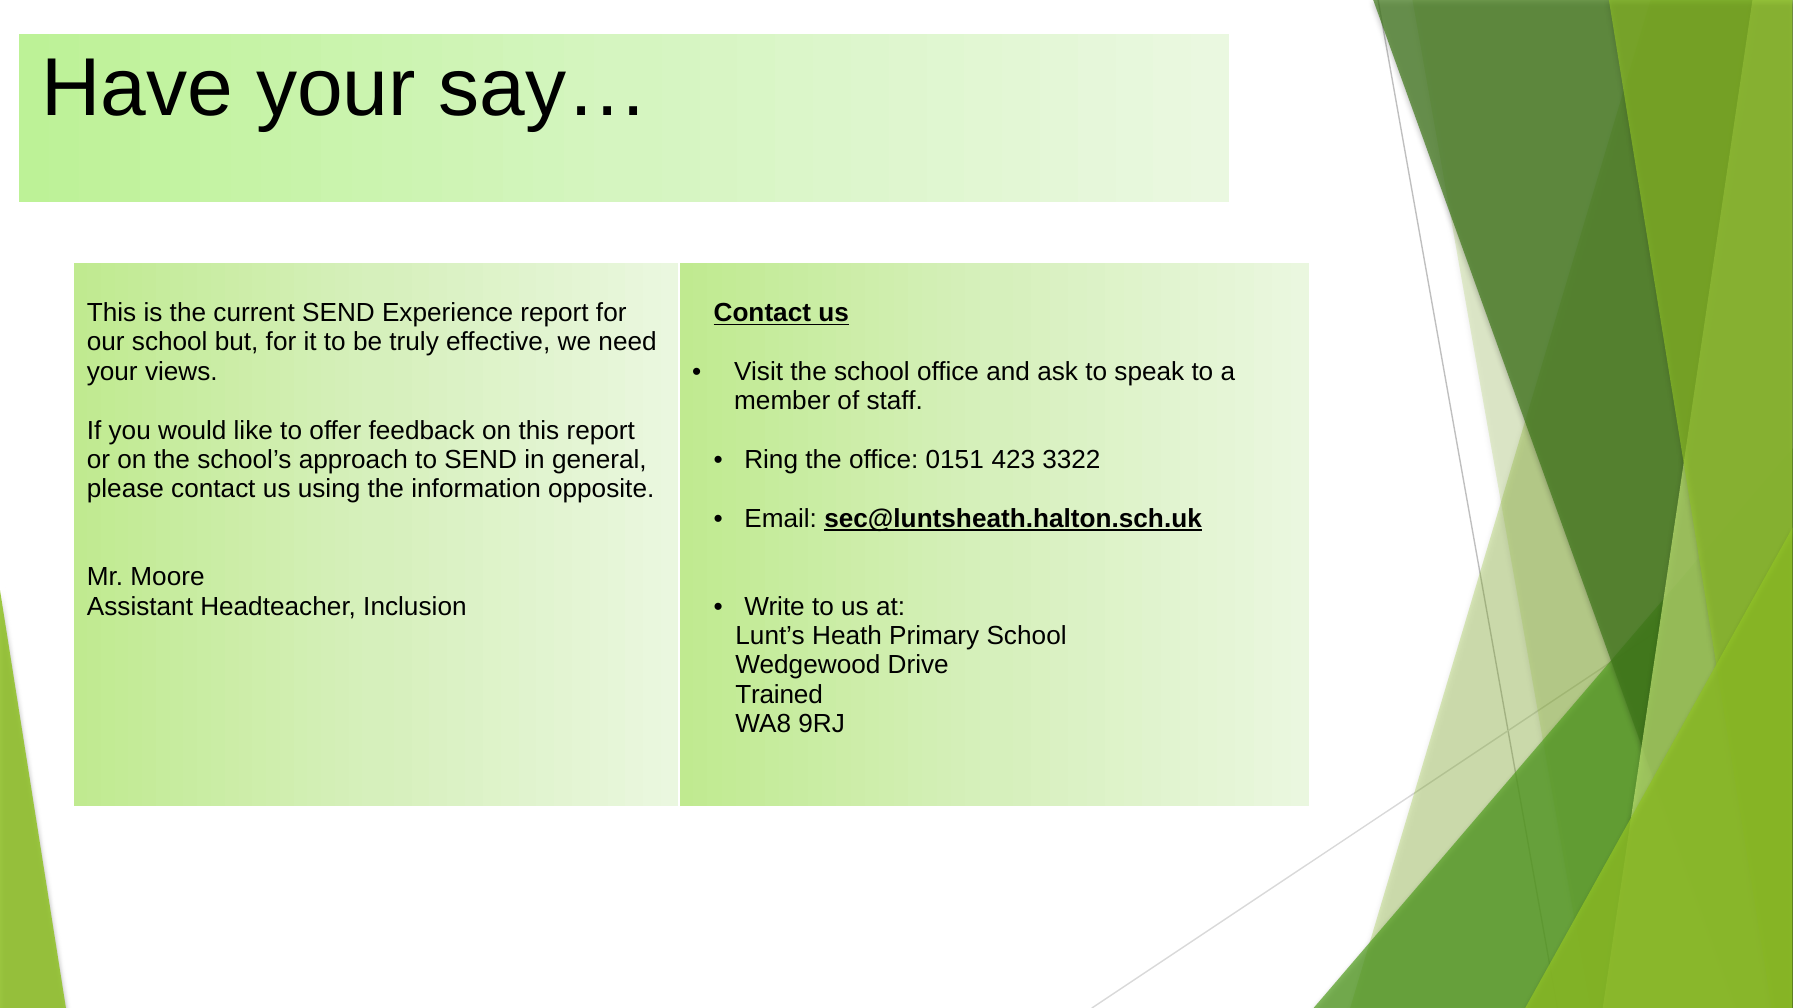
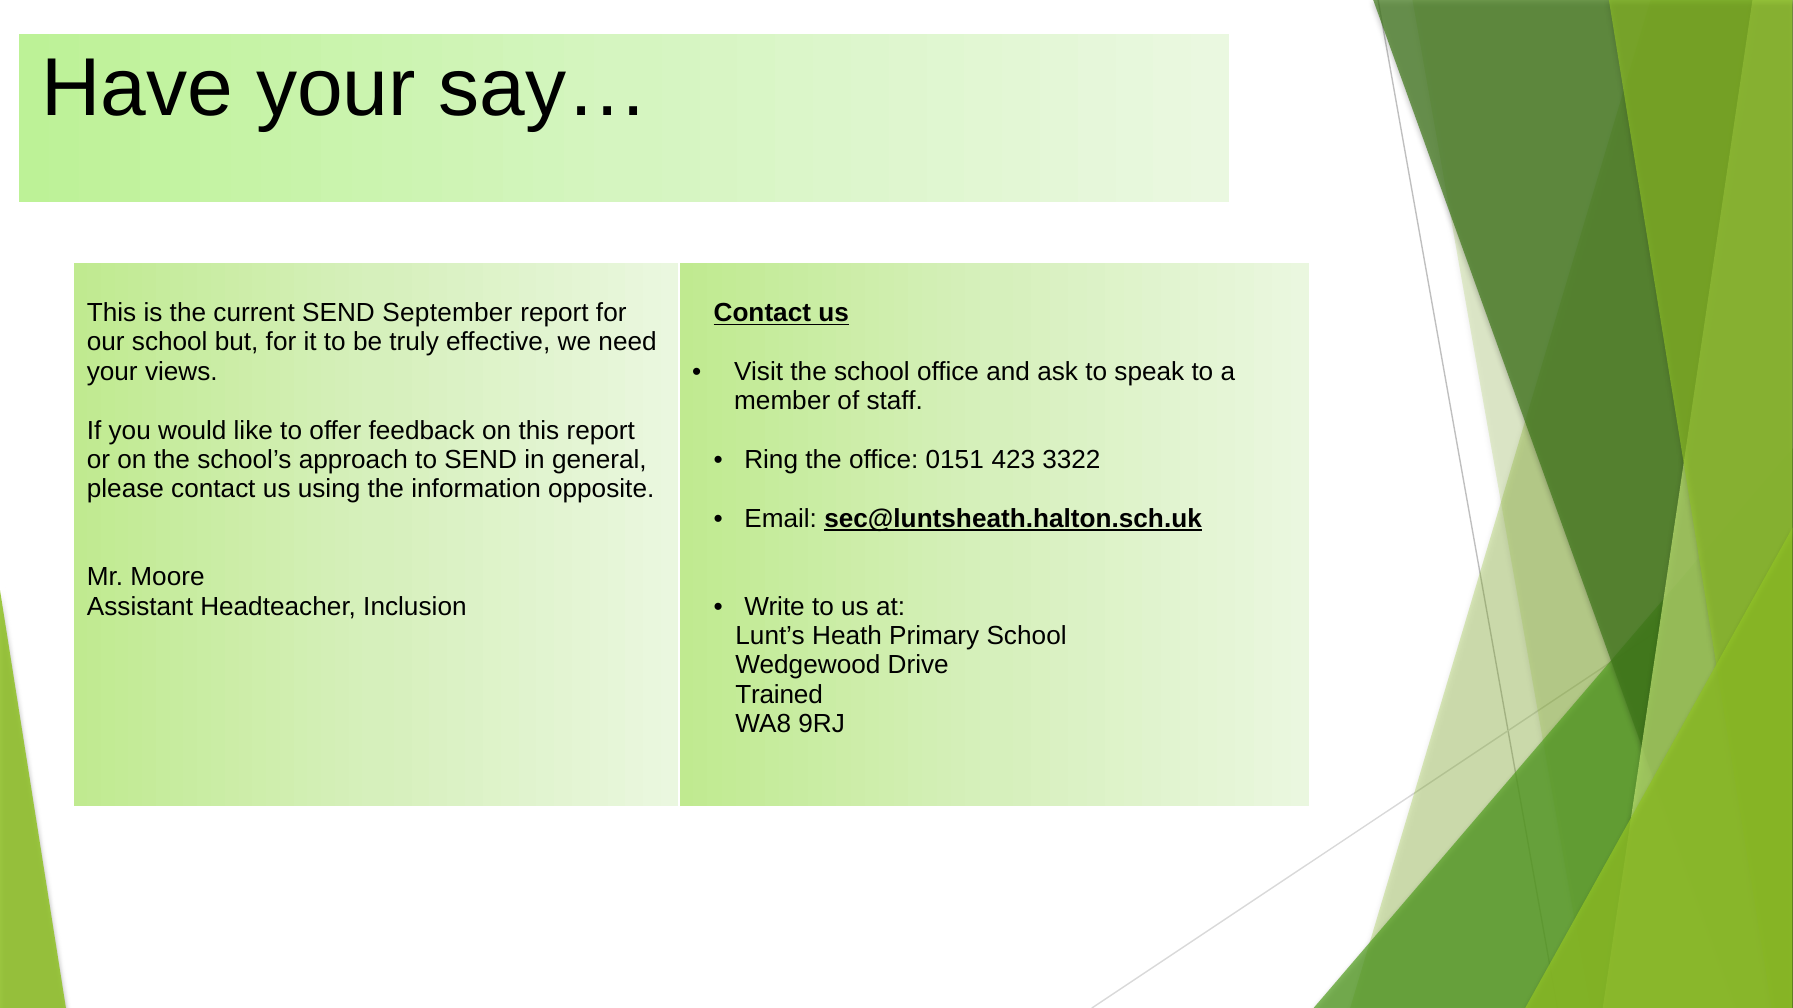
Experience: Experience -> September (447, 313)
